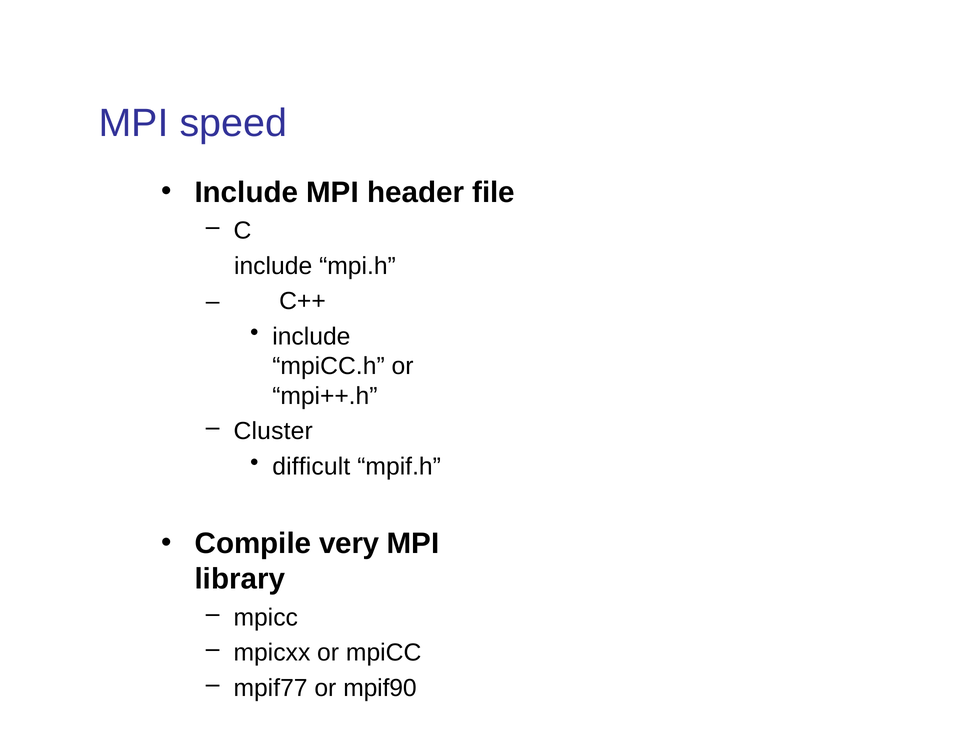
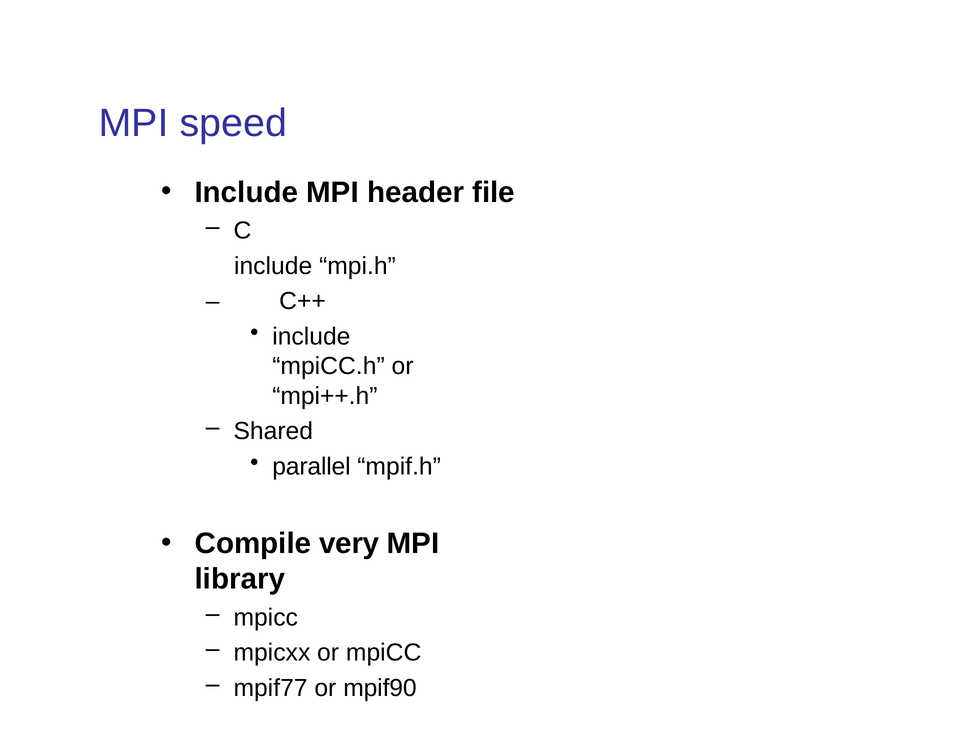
Cluster: Cluster -> Shared (273, 431)
difficult: difficult -> parallel (311, 467)
